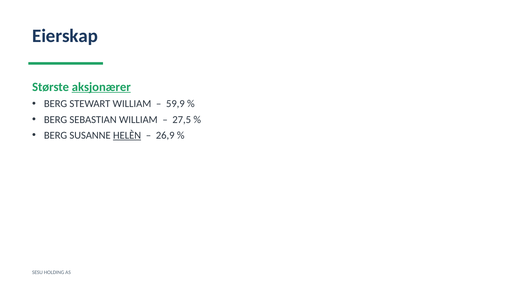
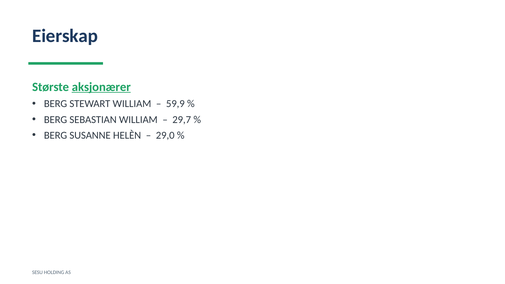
27,5: 27,5 -> 29,7 (182, 120)
HELÈN underline: present -> none (127, 135)
26,9: 26,9 -> 29,0 (165, 135)
